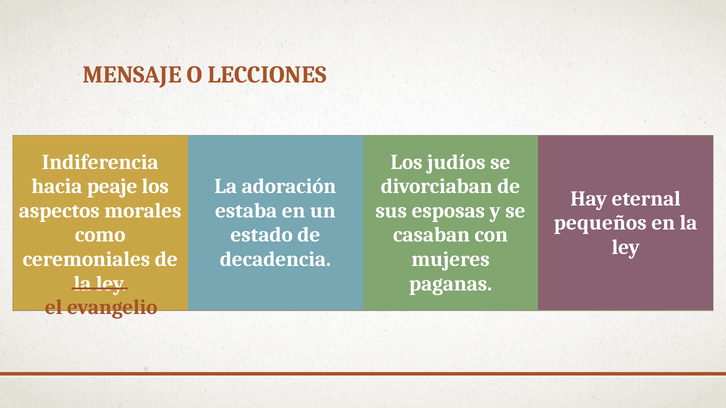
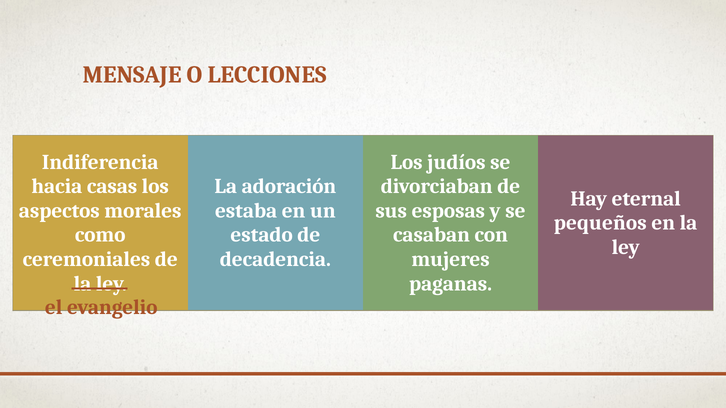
peaje: peaje -> casas (112, 187)
